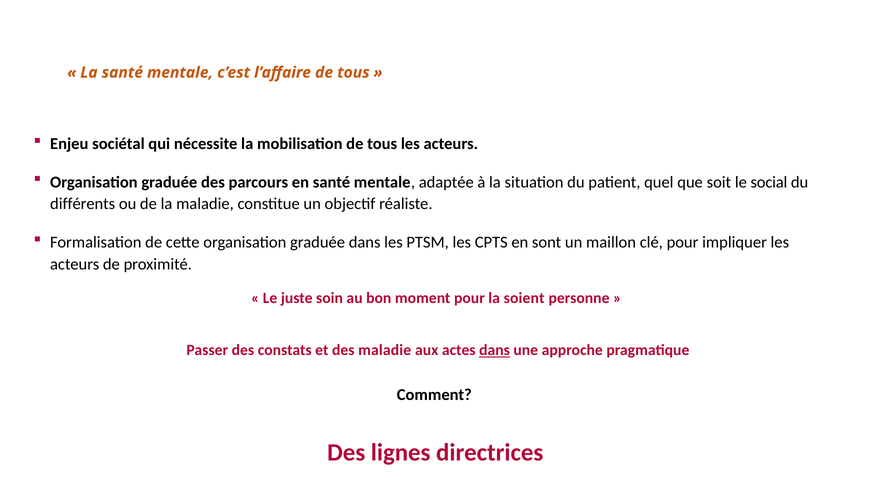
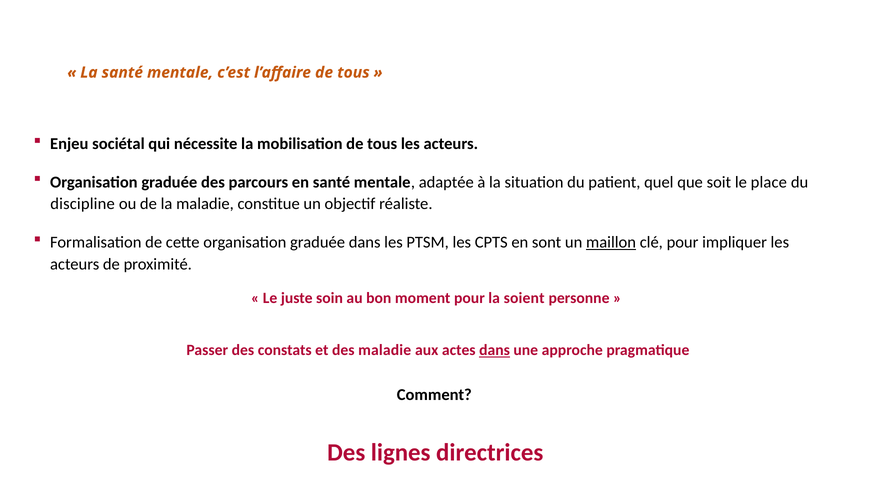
social: social -> place (769, 182)
différents: différents -> discipline (83, 204)
maillon underline: none -> present (611, 242)
